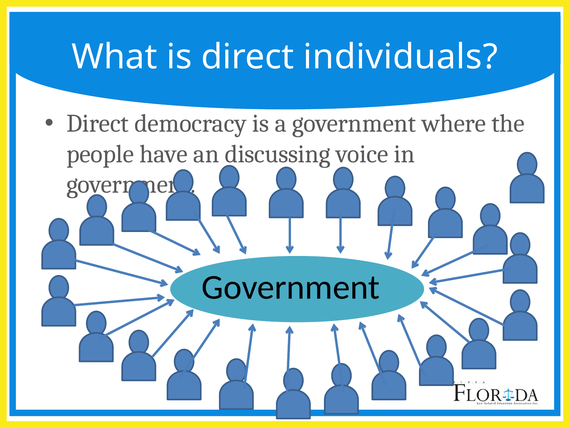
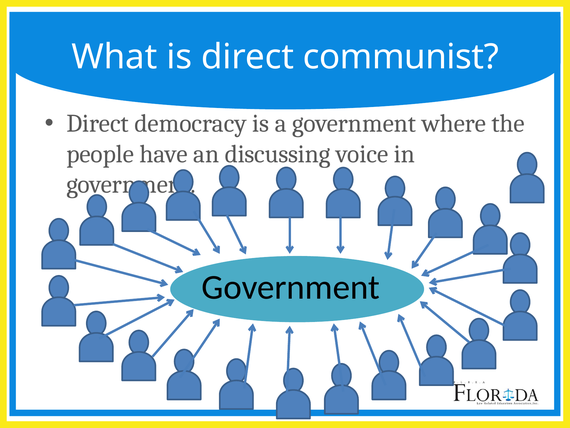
individuals: individuals -> communist (401, 57)
